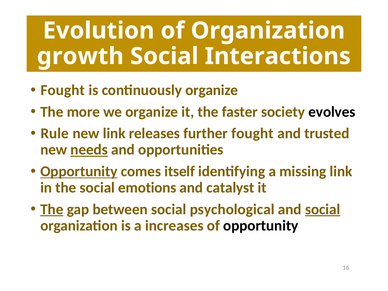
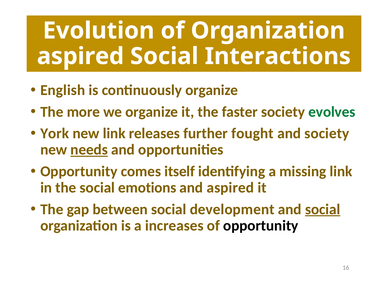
growth: growth -> aspired (80, 56)
Fought: Fought -> English (63, 90)
evolves colour: black -> green (332, 112)
Rule: Rule -> York (55, 133)
and trusted: trusted -> society (327, 133)
Opportunity underline: present -> none (79, 171)
and catalyst: catalyst -> aspired (230, 188)
The underline: present -> none (52, 209)
psychological: psychological -> development (232, 209)
